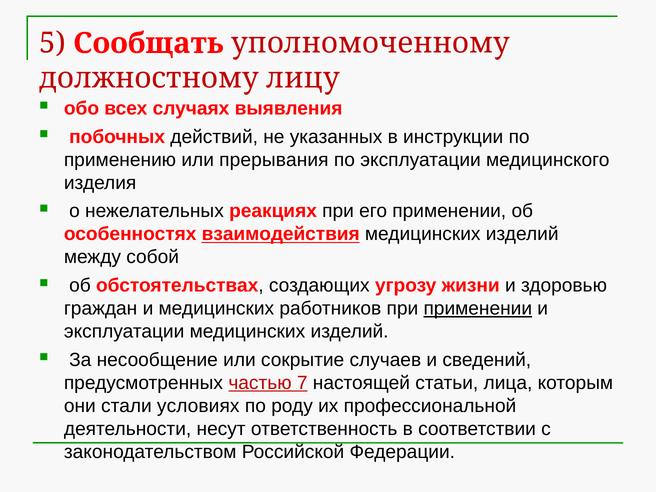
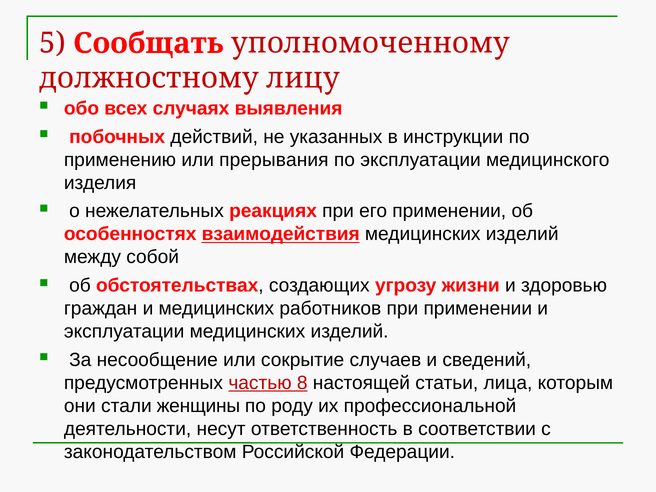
применении underline: present -> none (478, 308)
7: 7 -> 8 (302, 383)
условиях: условиях -> женщины (198, 406)
